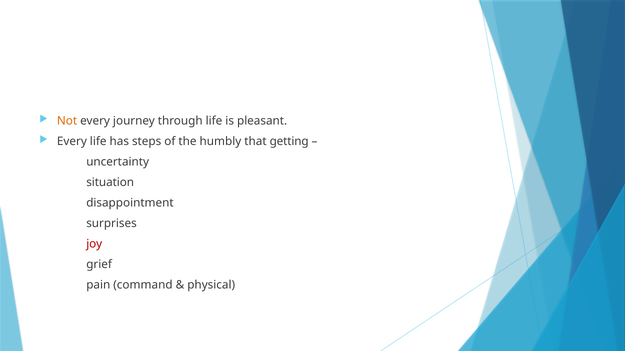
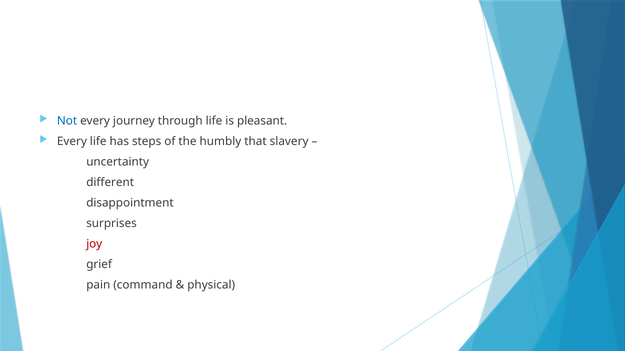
Not colour: orange -> blue (67, 121)
getting: getting -> slavery (289, 142)
situation: situation -> different (110, 183)
